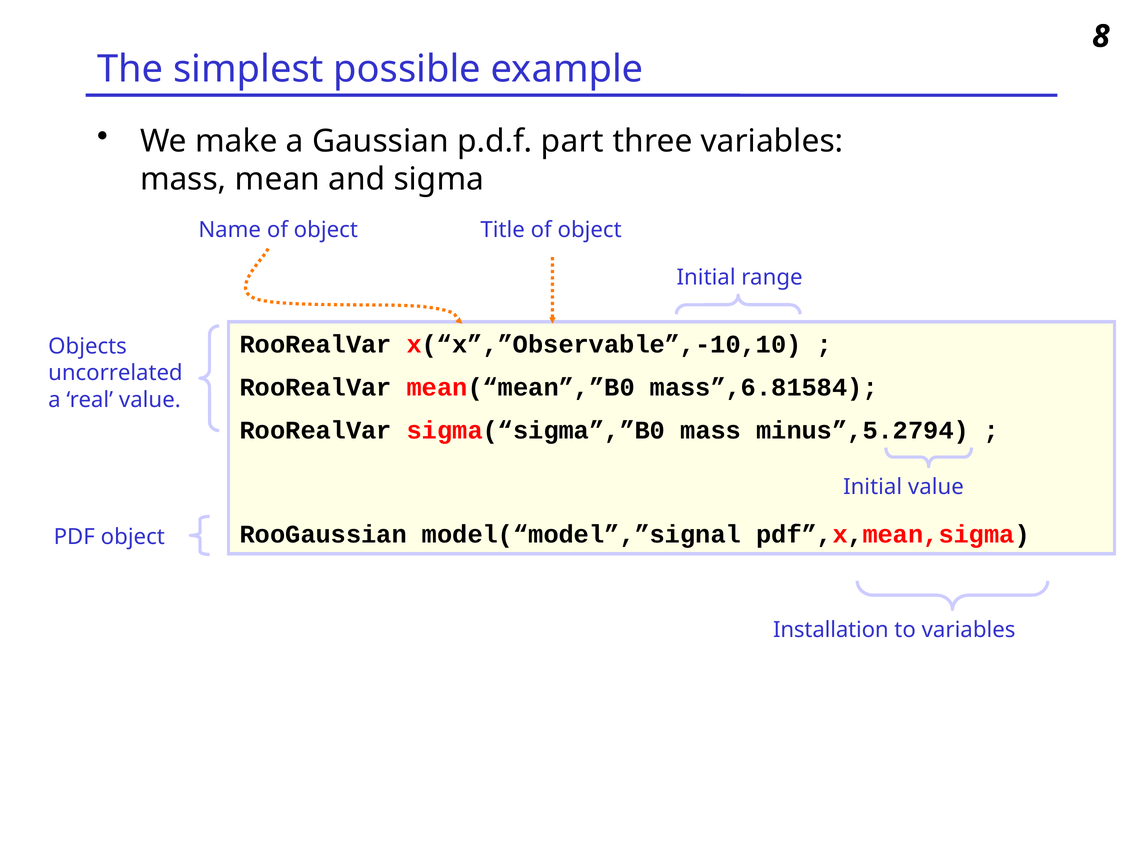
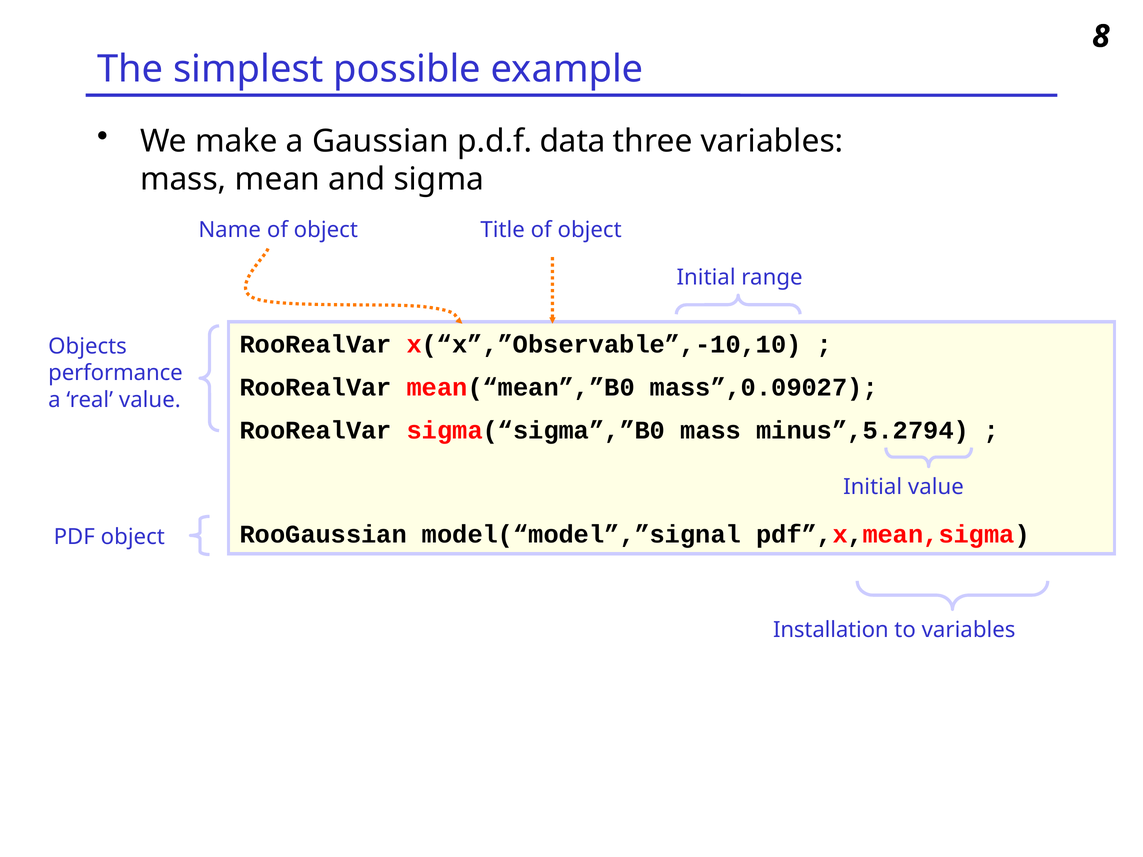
part: part -> data (573, 141)
uncorrelated: uncorrelated -> performance (115, 373)
mass”,6.81584: mass”,6.81584 -> mass”,0.09027 (764, 388)
